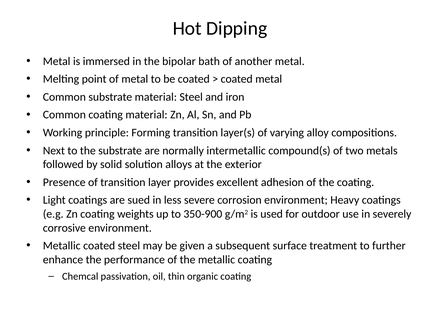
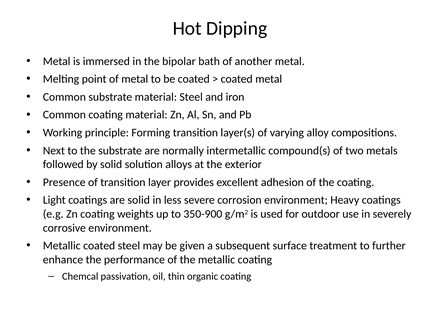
are sued: sued -> solid (139, 200)
